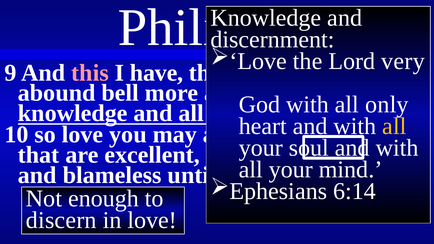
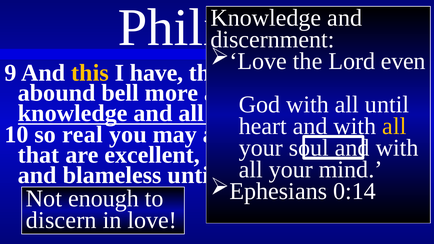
very: very -> even (403, 61)
this colour: pink -> yellow (90, 73)
only: only -> until (387, 105)
so love: love -> real (82, 135)
6:14: 6:14 -> 0:14 (354, 191)
